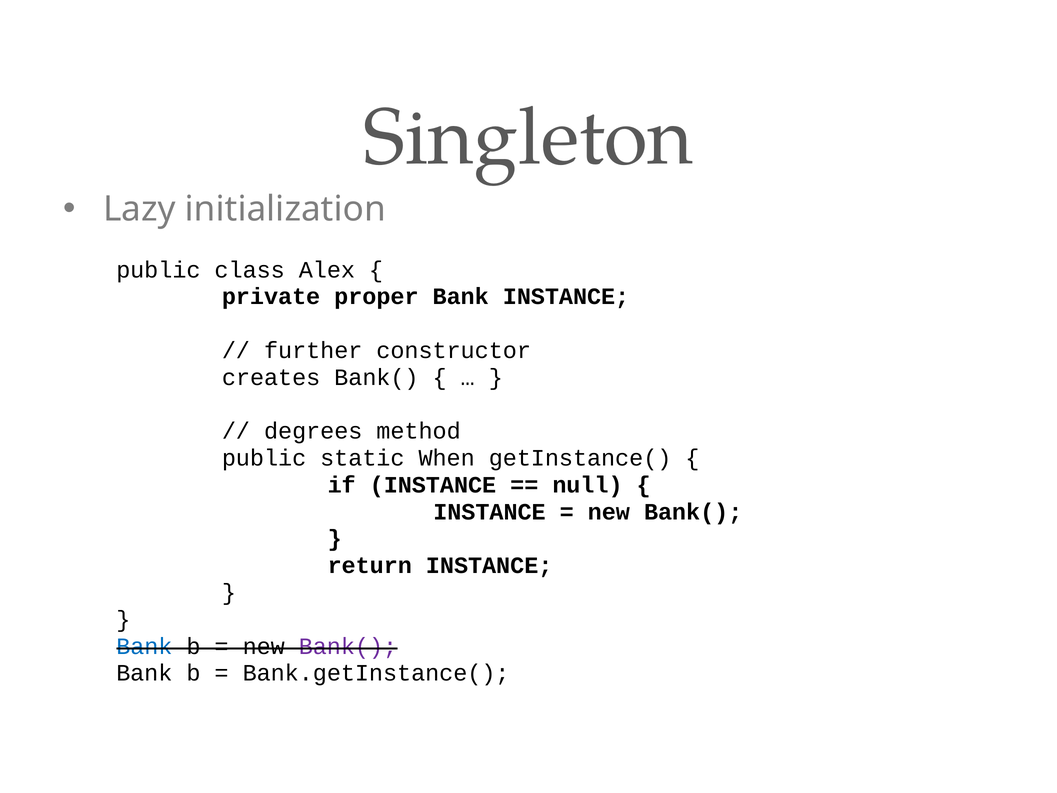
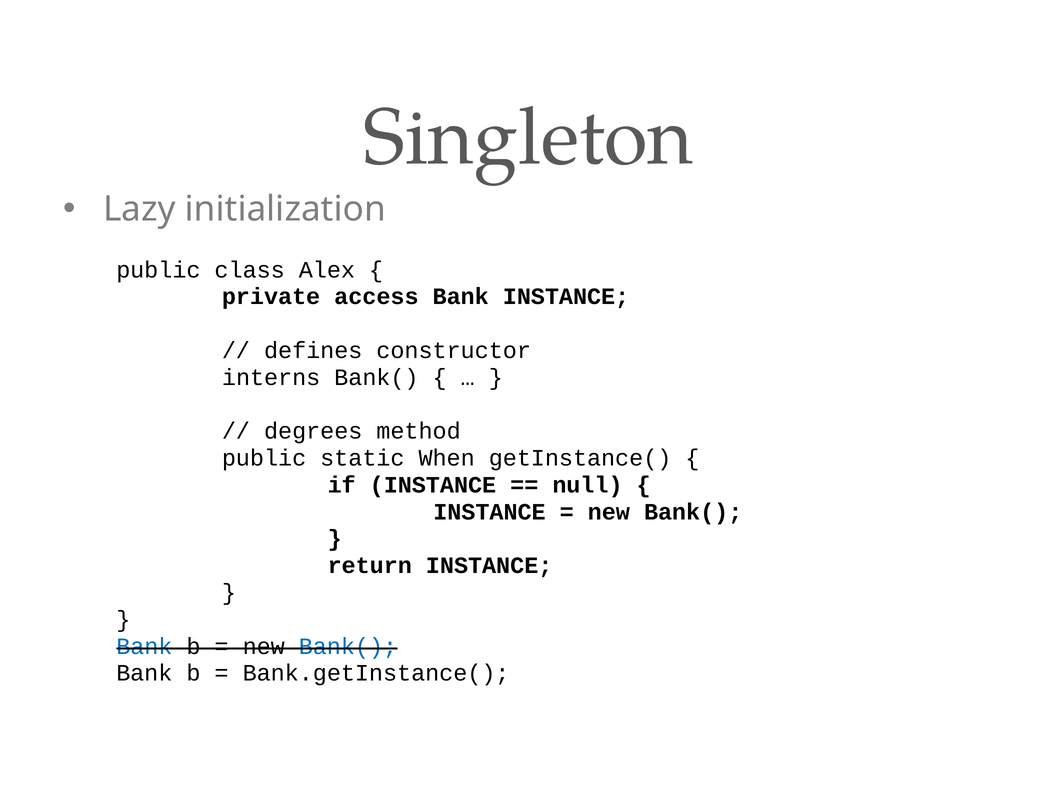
proper: proper -> access (376, 297)
further: further -> defines (313, 350)
creates: creates -> interns (271, 377)
Bank( colour: purple -> blue (348, 646)
